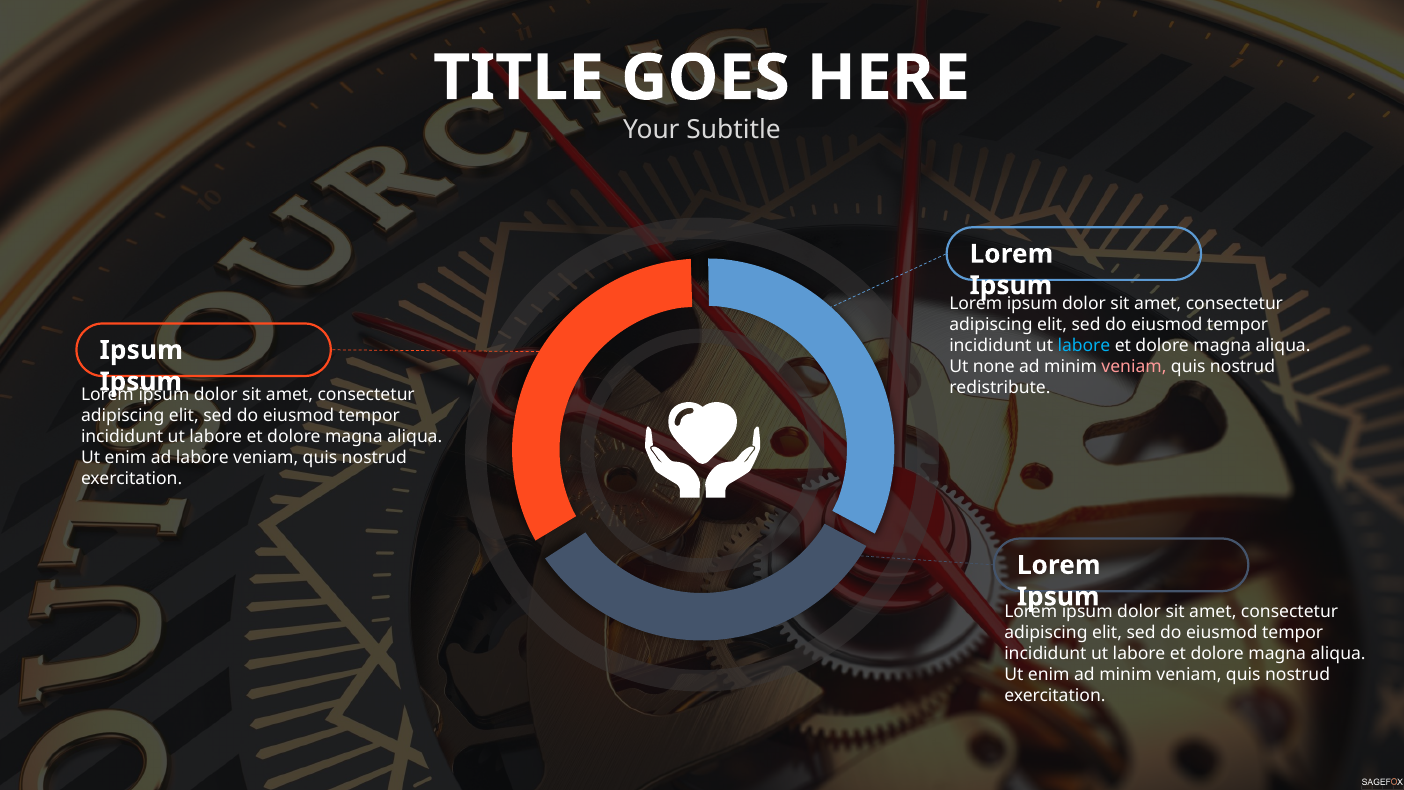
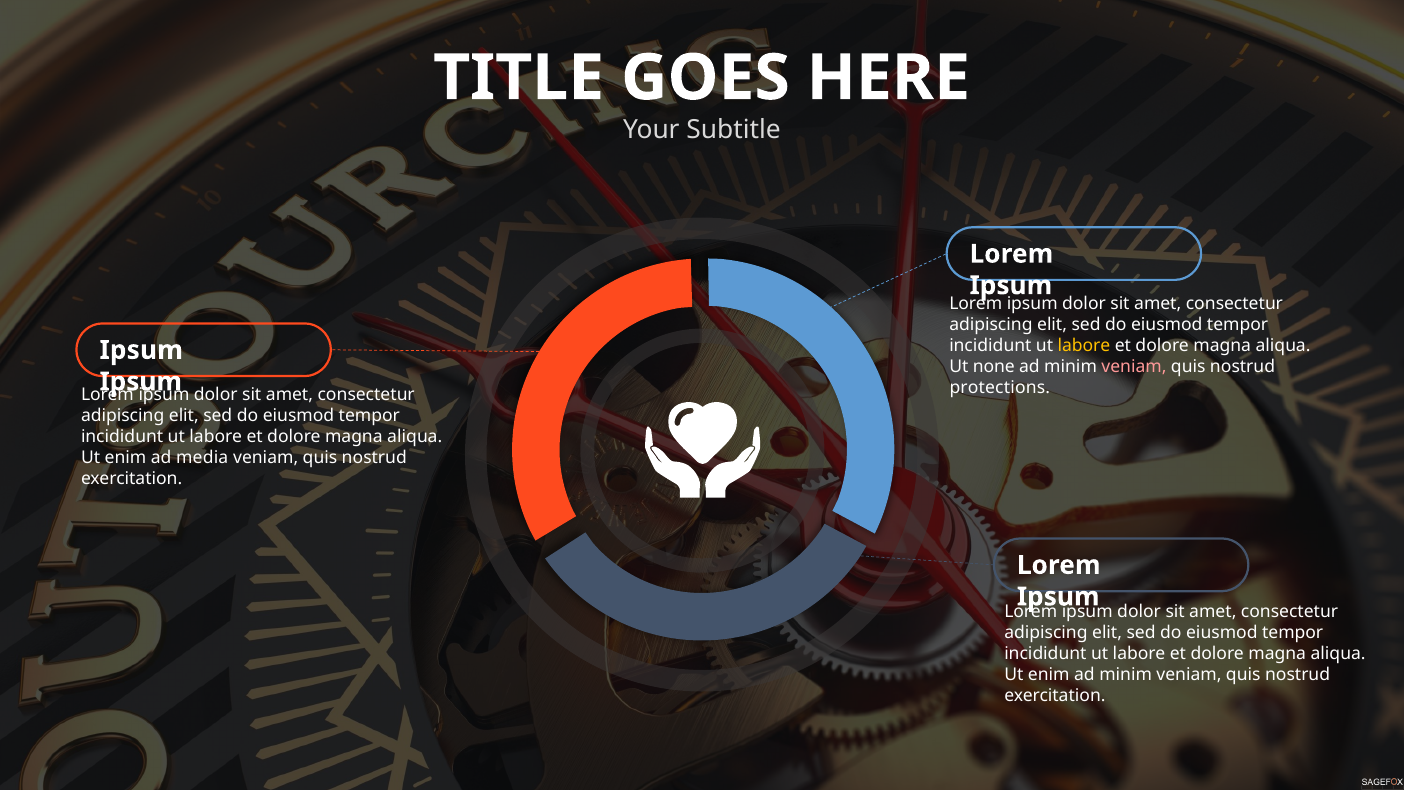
labore colour: light blue -> yellow (1084, 346)
redistribute: redistribute -> protections (1000, 388)
ad labore: labore -> media (202, 458)
